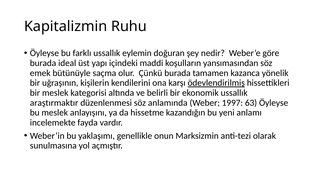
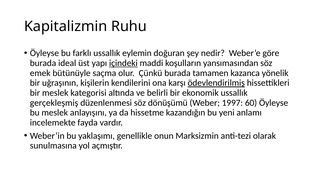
içindeki underline: none -> present (123, 63)
araştırmaktır: araştırmaktır -> gerçekleşmiş (54, 103)
anlamında: anlamında -> dönüşümü (168, 103)
63: 63 -> 60 (251, 103)
